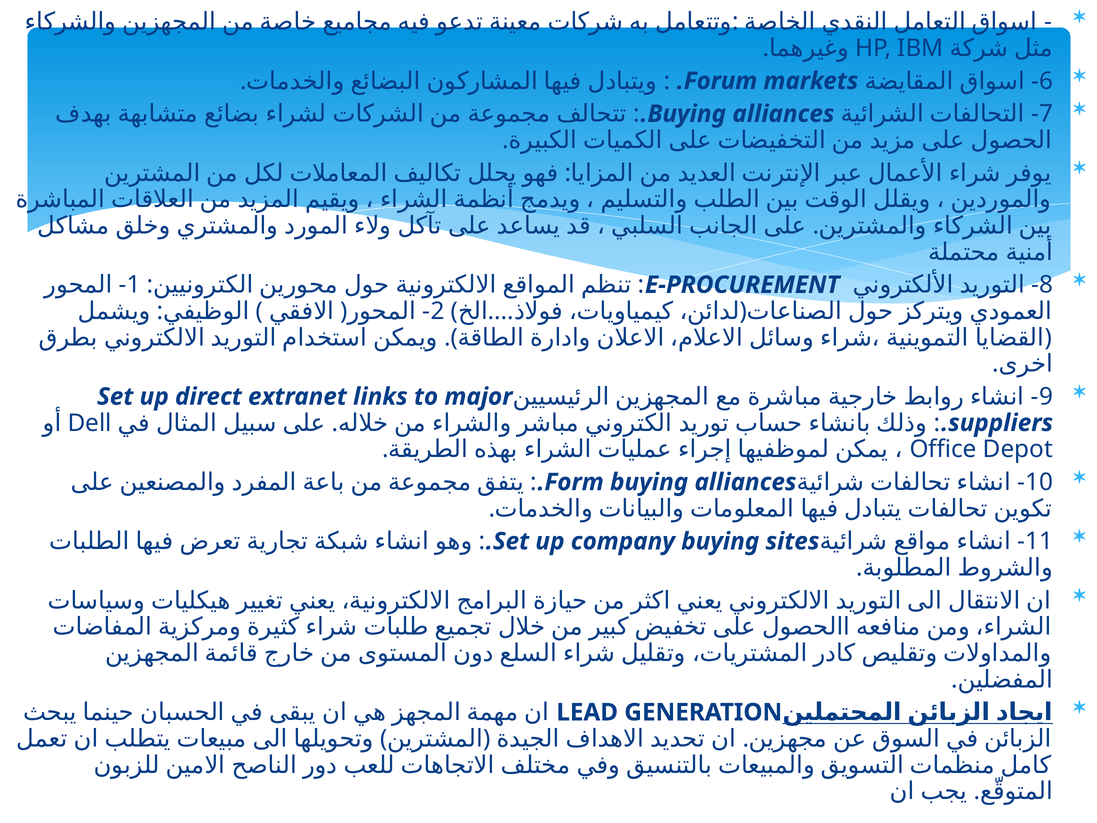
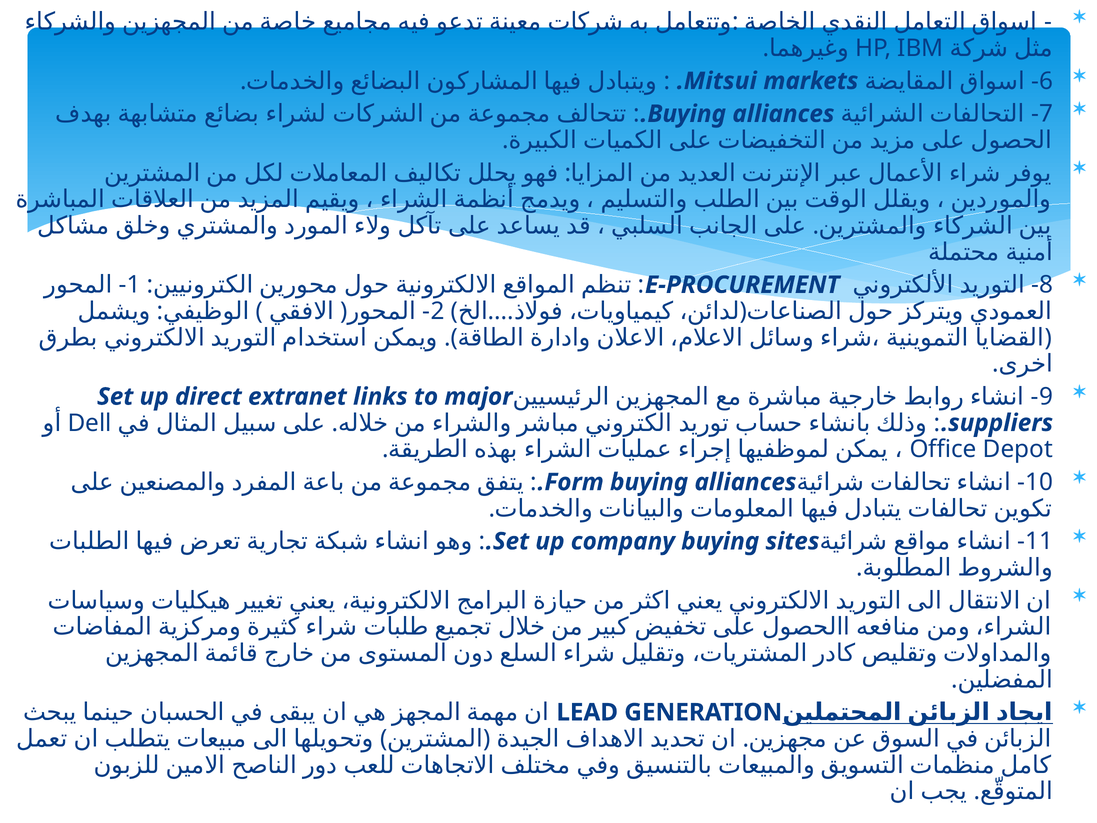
Forum: Forum -> Mitsui (720, 81)
